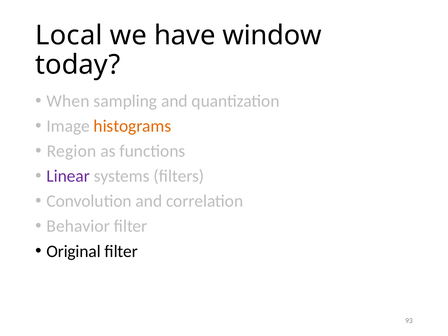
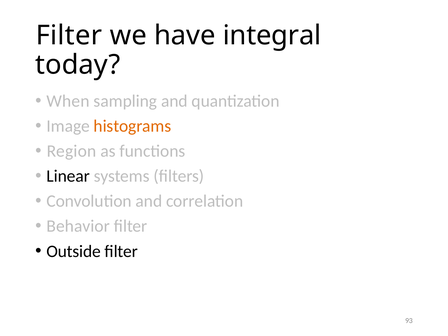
Local: Local -> Filter (69, 35)
window: window -> integral (272, 35)
Linear colour: purple -> black (68, 176)
Original: Original -> Outside (74, 251)
